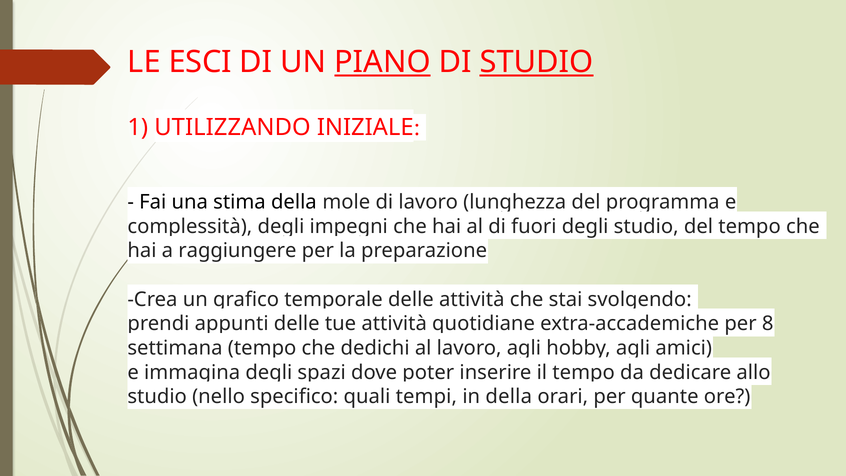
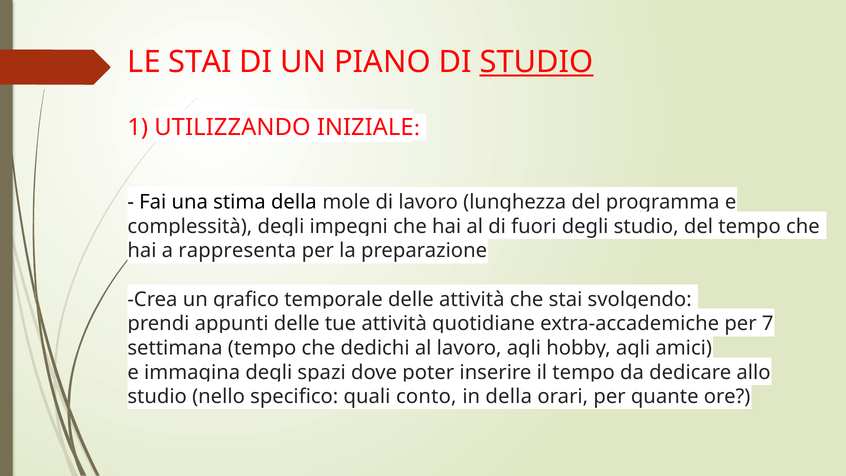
LE ESCI: ESCI -> STAI (200, 62)
PIANO underline: present -> none (382, 62)
raggiungere: raggiungere -> rappresenta (237, 251)
8: 8 -> 7 (768, 324)
tempi: tempi -> conto (426, 397)
